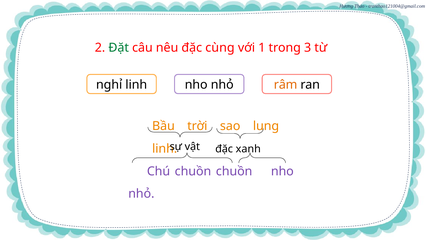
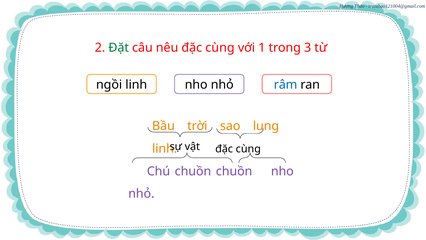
nghỉ: nghỉ -> ngồi (109, 85)
râm colour: orange -> blue (286, 85)
vật đặc xanh: xanh -> cùng (248, 149)
